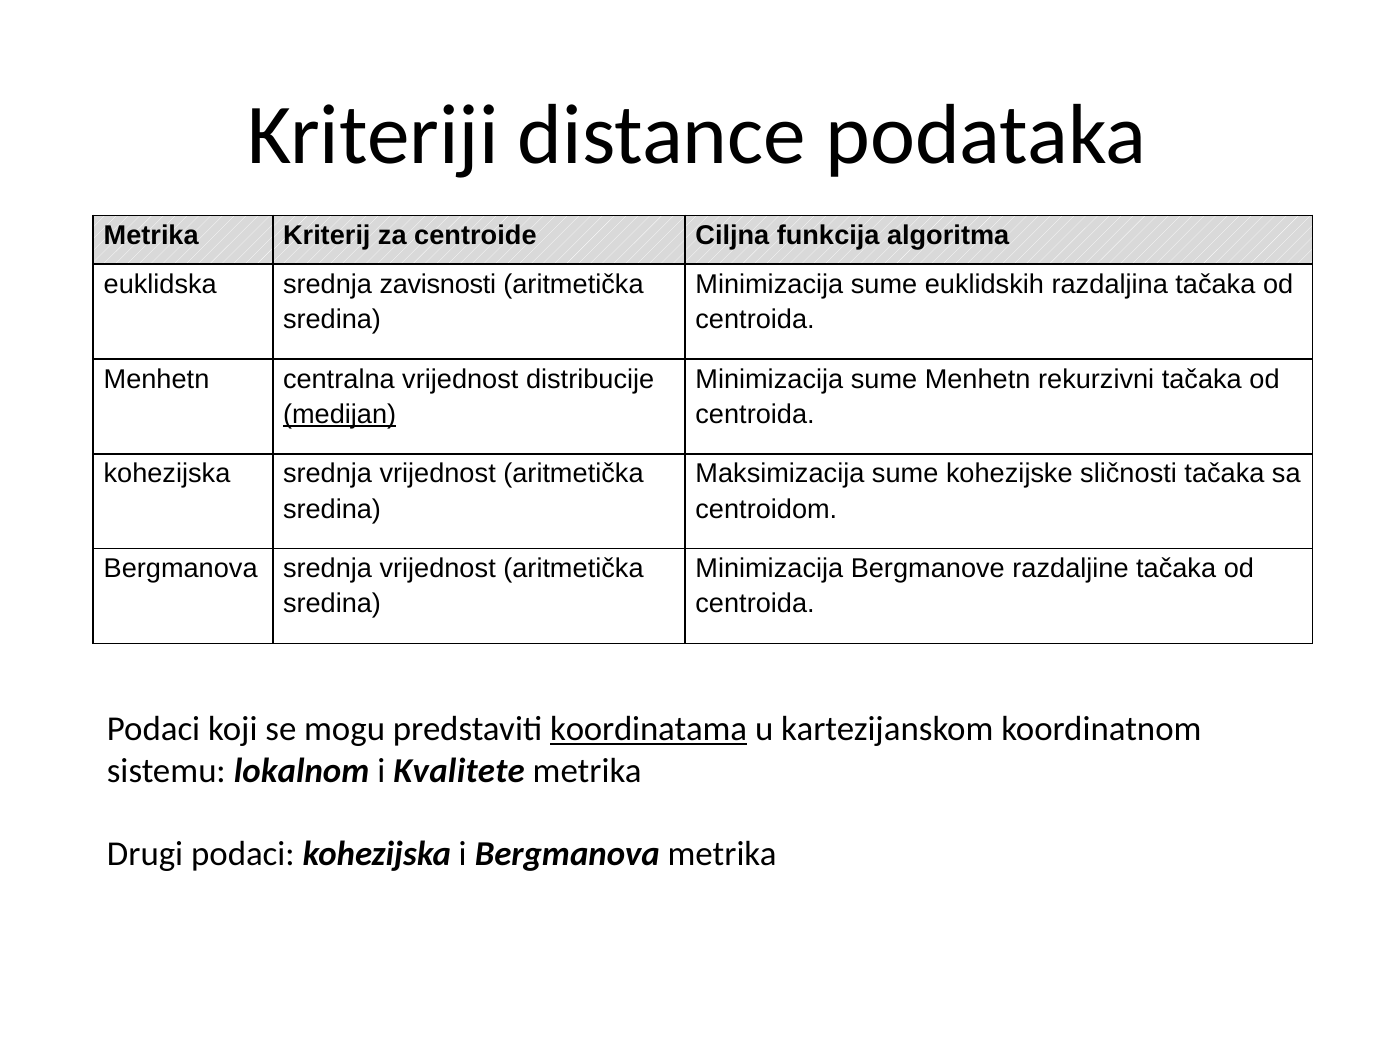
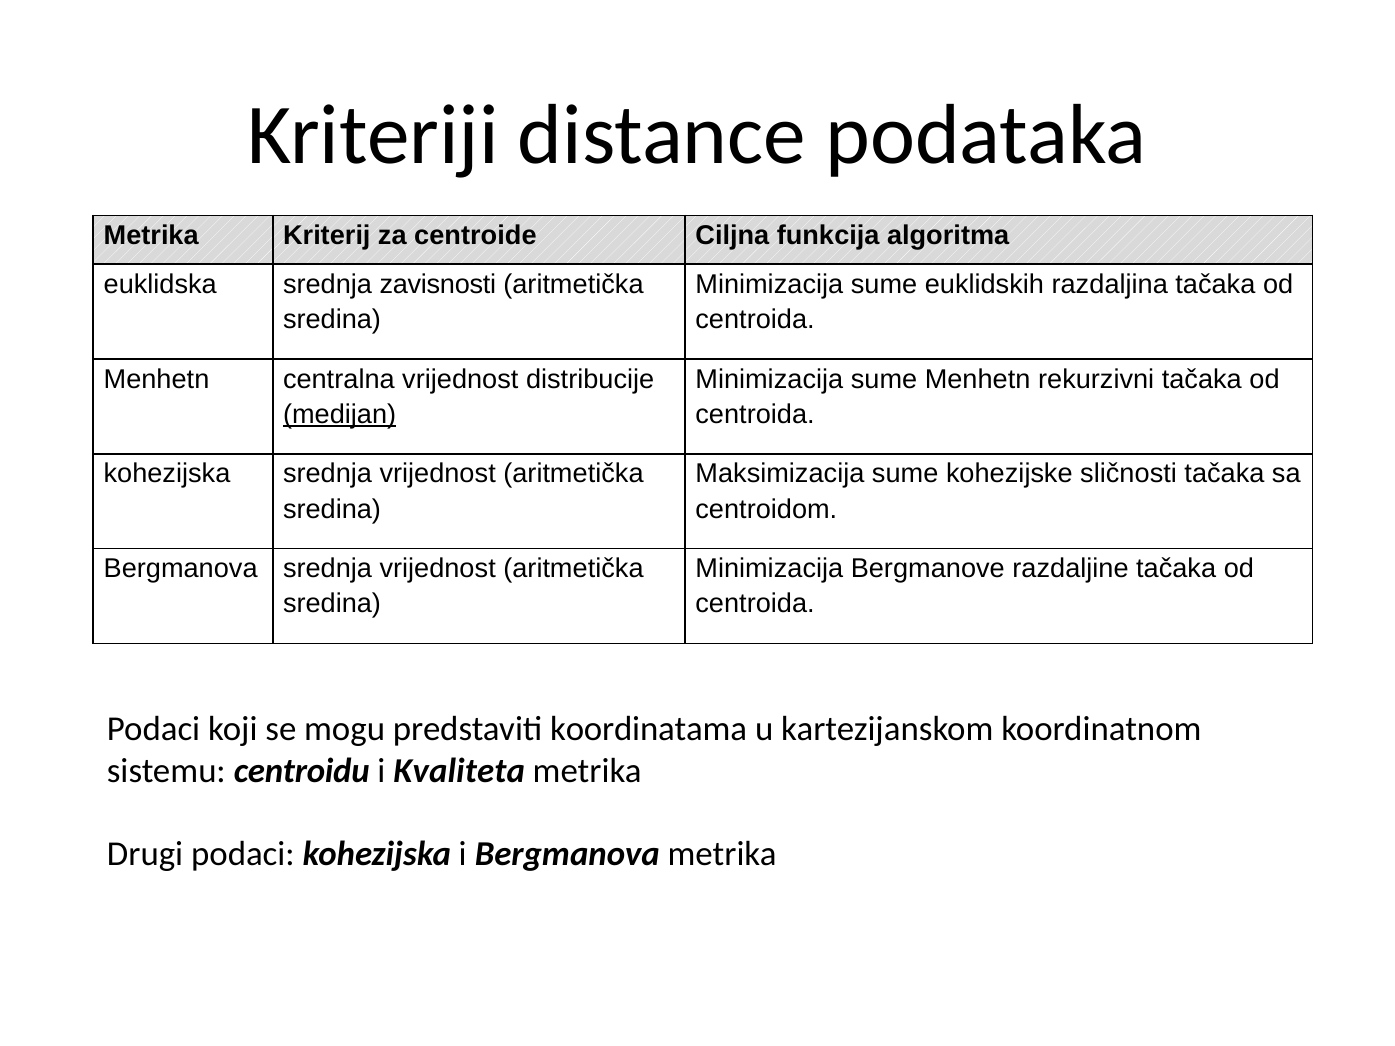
koordinatama underline: present -> none (649, 729)
lokalnom: lokalnom -> centroidu (302, 771)
Kvalitete: Kvalitete -> Kvaliteta (459, 771)
